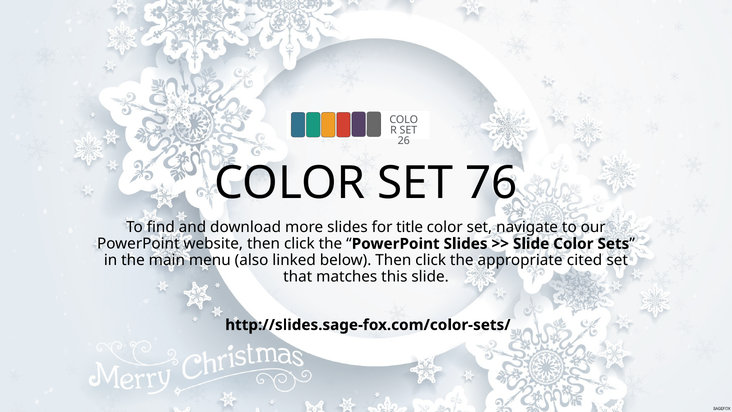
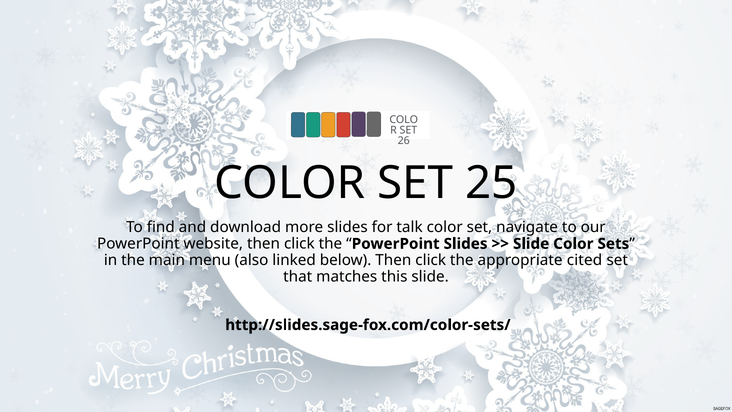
76: 76 -> 25 (491, 183)
title: title -> talk (410, 227)
